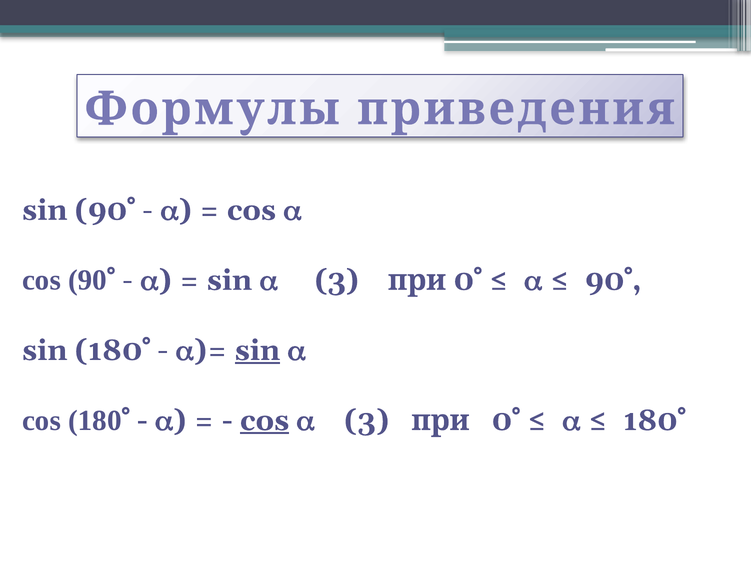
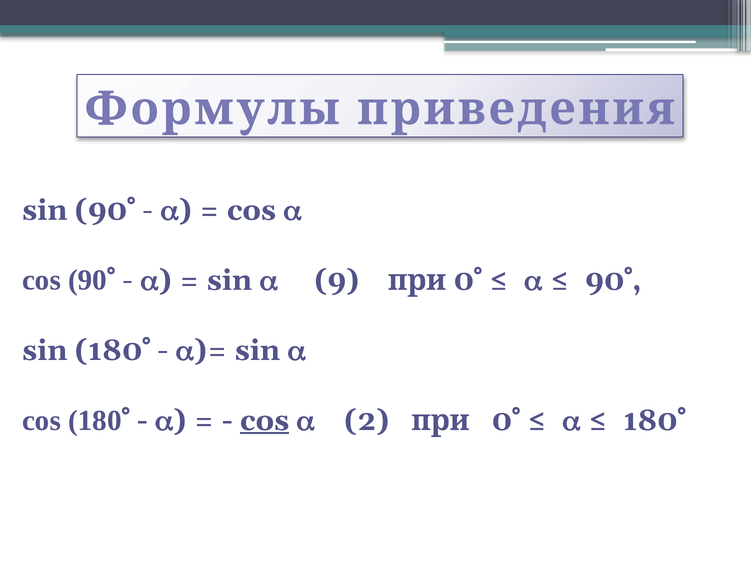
3: 3 -> 9 (337, 280)
sin underline: present -> none (257, 350)
3: 3 -> 2 (367, 421)
